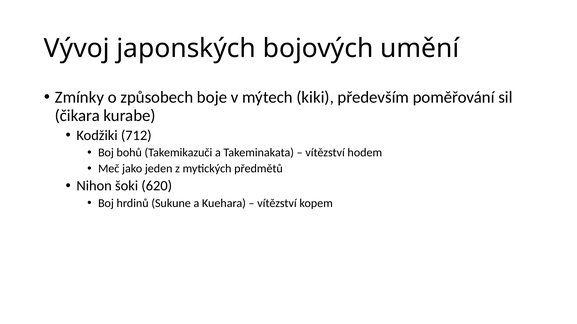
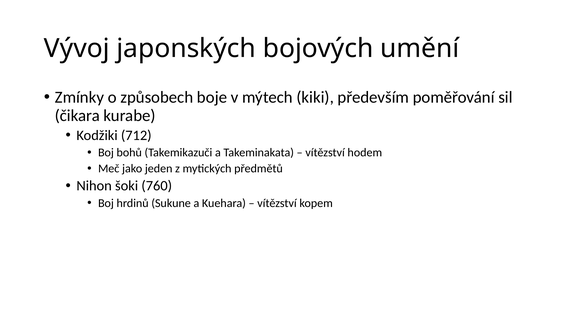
620: 620 -> 760 (157, 186)
